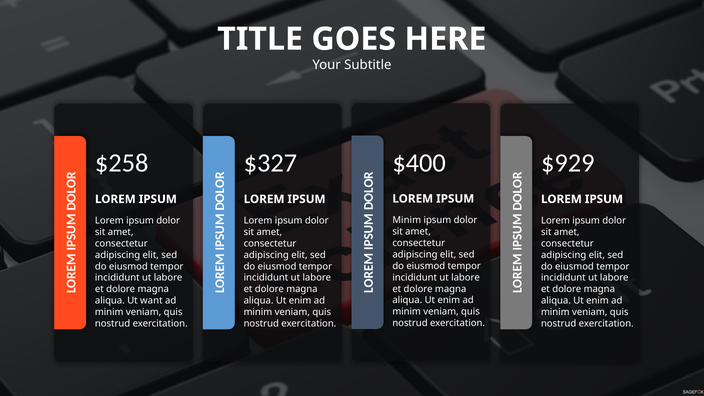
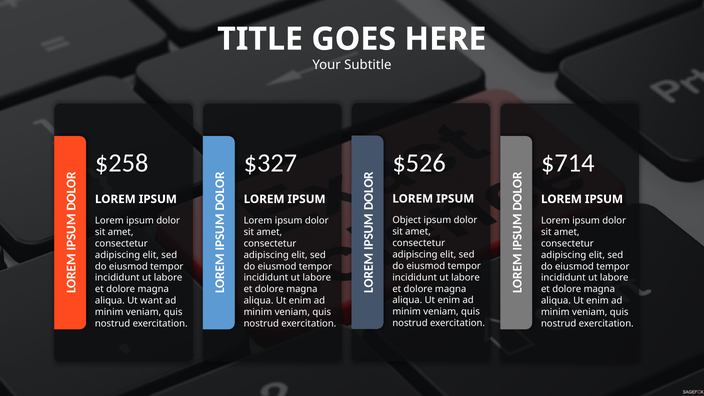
$400: $400 -> $526 (419, 163)
$929: $929 -> $714 (568, 163)
Minim: Minim -> Object (407, 220)
